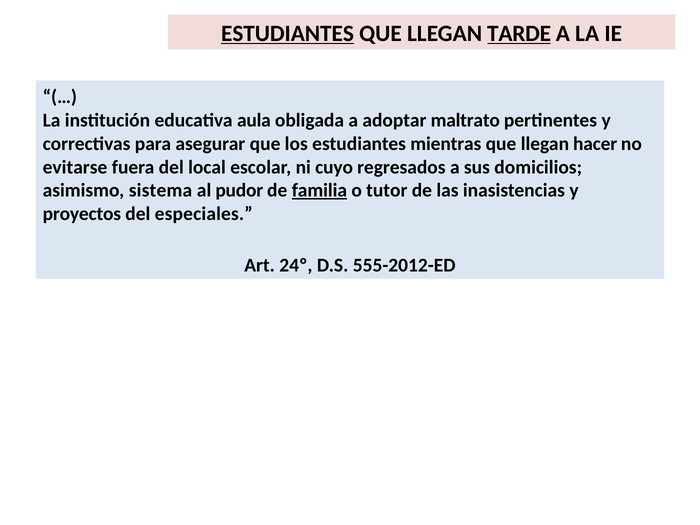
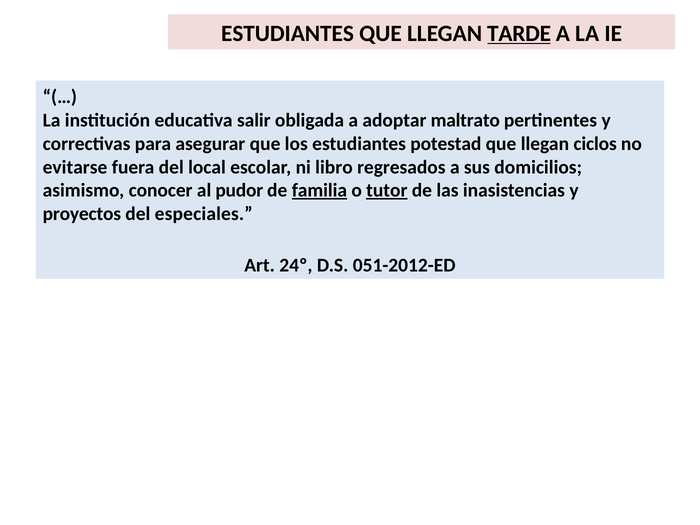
ESTUDIANTES underline: present -> none (288, 33)
aula: aula -> salir (254, 120)
mientras: mientras -> potestad (446, 144)
hacer: hacer -> ciclos (595, 144)
cuyo: cuyo -> libro (334, 167)
sistema: sistema -> conocer (161, 190)
tutor underline: none -> present (387, 190)
555-2012-ED: 555-2012-ED -> 051-2012-ED (404, 265)
